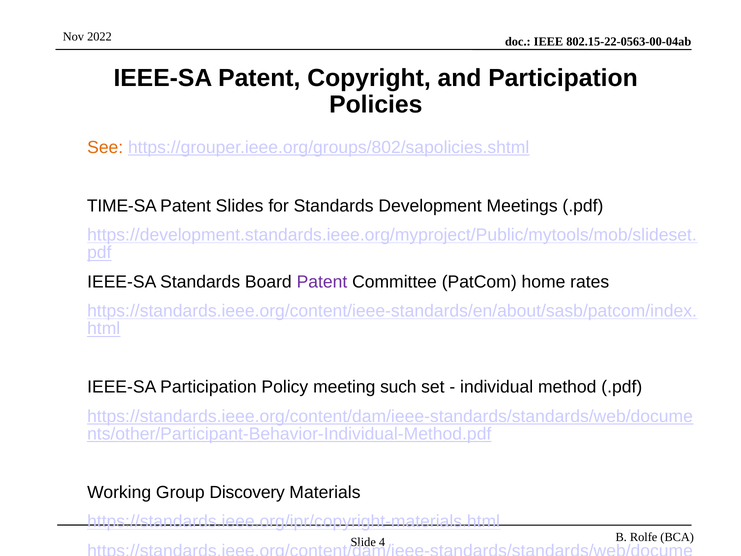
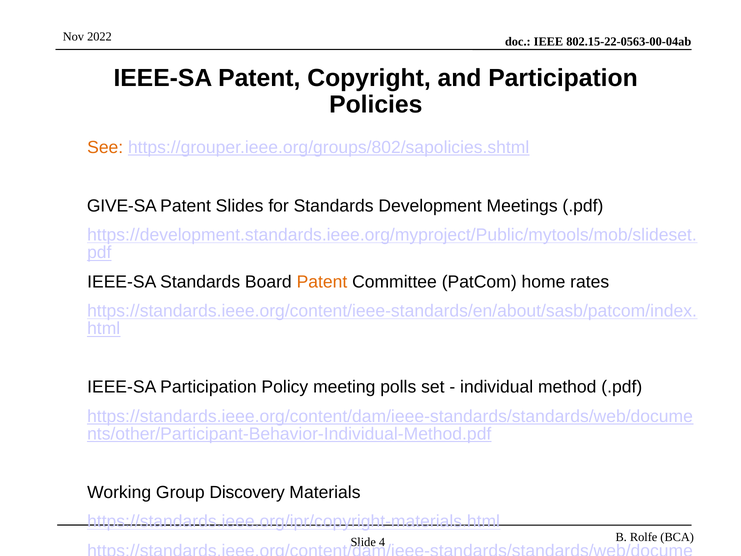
TIME-SA: TIME-SA -> GIVE-SA (122, 206)
Patent colour: purple -> orange (322, 282)
such: such -> polls (398, 387)
